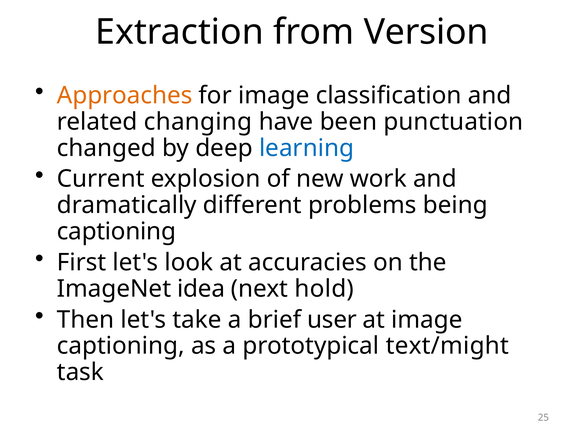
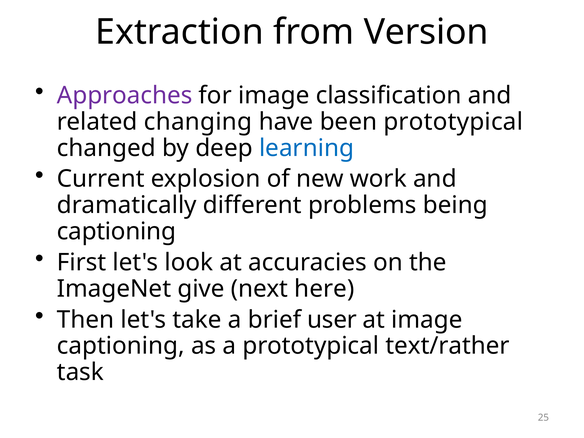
Approaches colour: orange -> purple (125, 95)
been punctuation: punctuation -> prototypical (453, 122)
idea: idea -> give (201, 289)
hold: hold -> here (324, 289)
text/might: text/might -> text/rather (448, 346)
